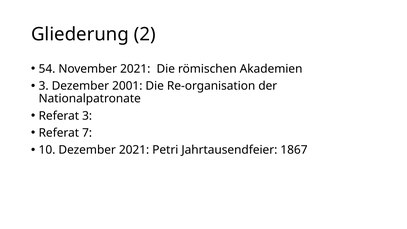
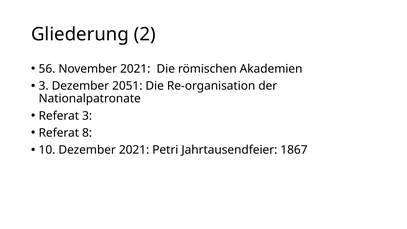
54: 54 -> 56 (47, 69)
2001: 2001 -> 2051 (127, 86)
7: 7 -> 8 (87, 133)
